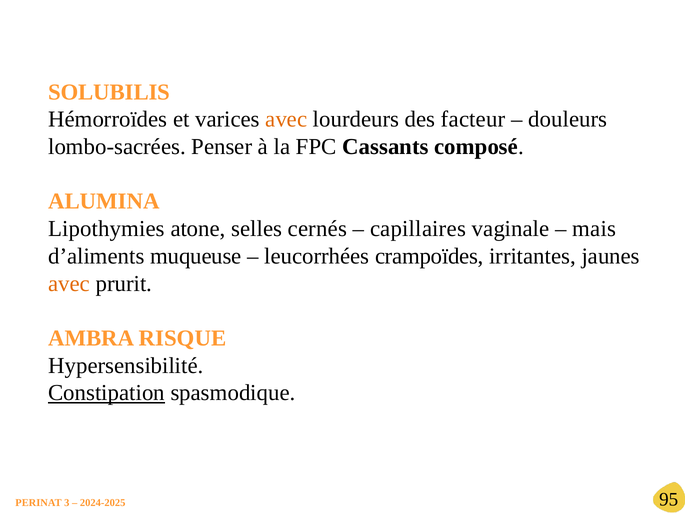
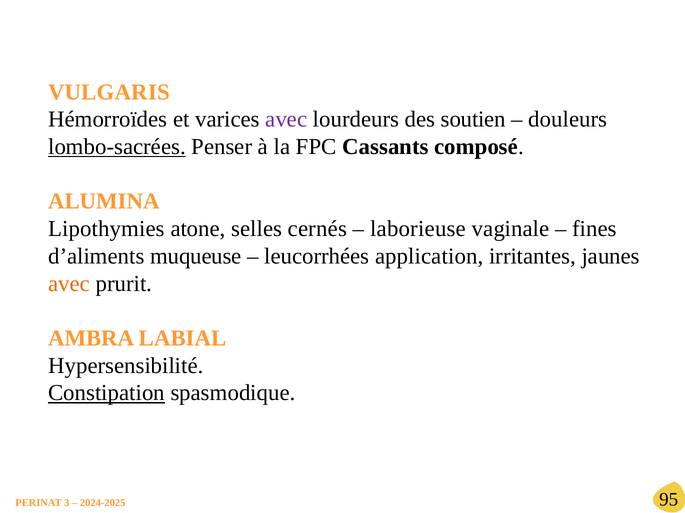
SOLUBILIS: SOLUBILIS -> VULGARIS (109, 92)
avec colour: orange -> purple (286, 120)
facteur: facteur -> soutien (473, 120)
lombo-sacrées underline: none -> present (117, 147)
capillaires: capillaires -> laborieuse (418, 229)
mais: mais -> fines (594, 229)
crampoïdes: crampoïdes -> application (429, 257)
RISQUE: RISQUE -> LABIAL (183, 339)
